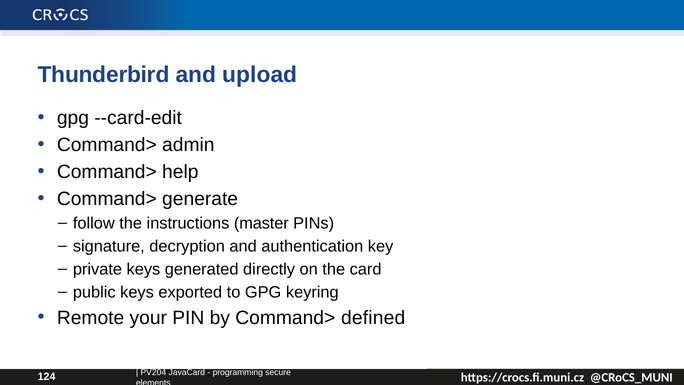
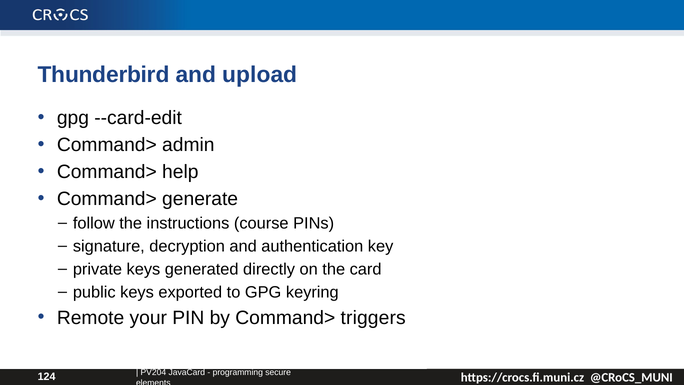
master: master -> course (261, 223)
defined: defined -> triggers (373, 317)
